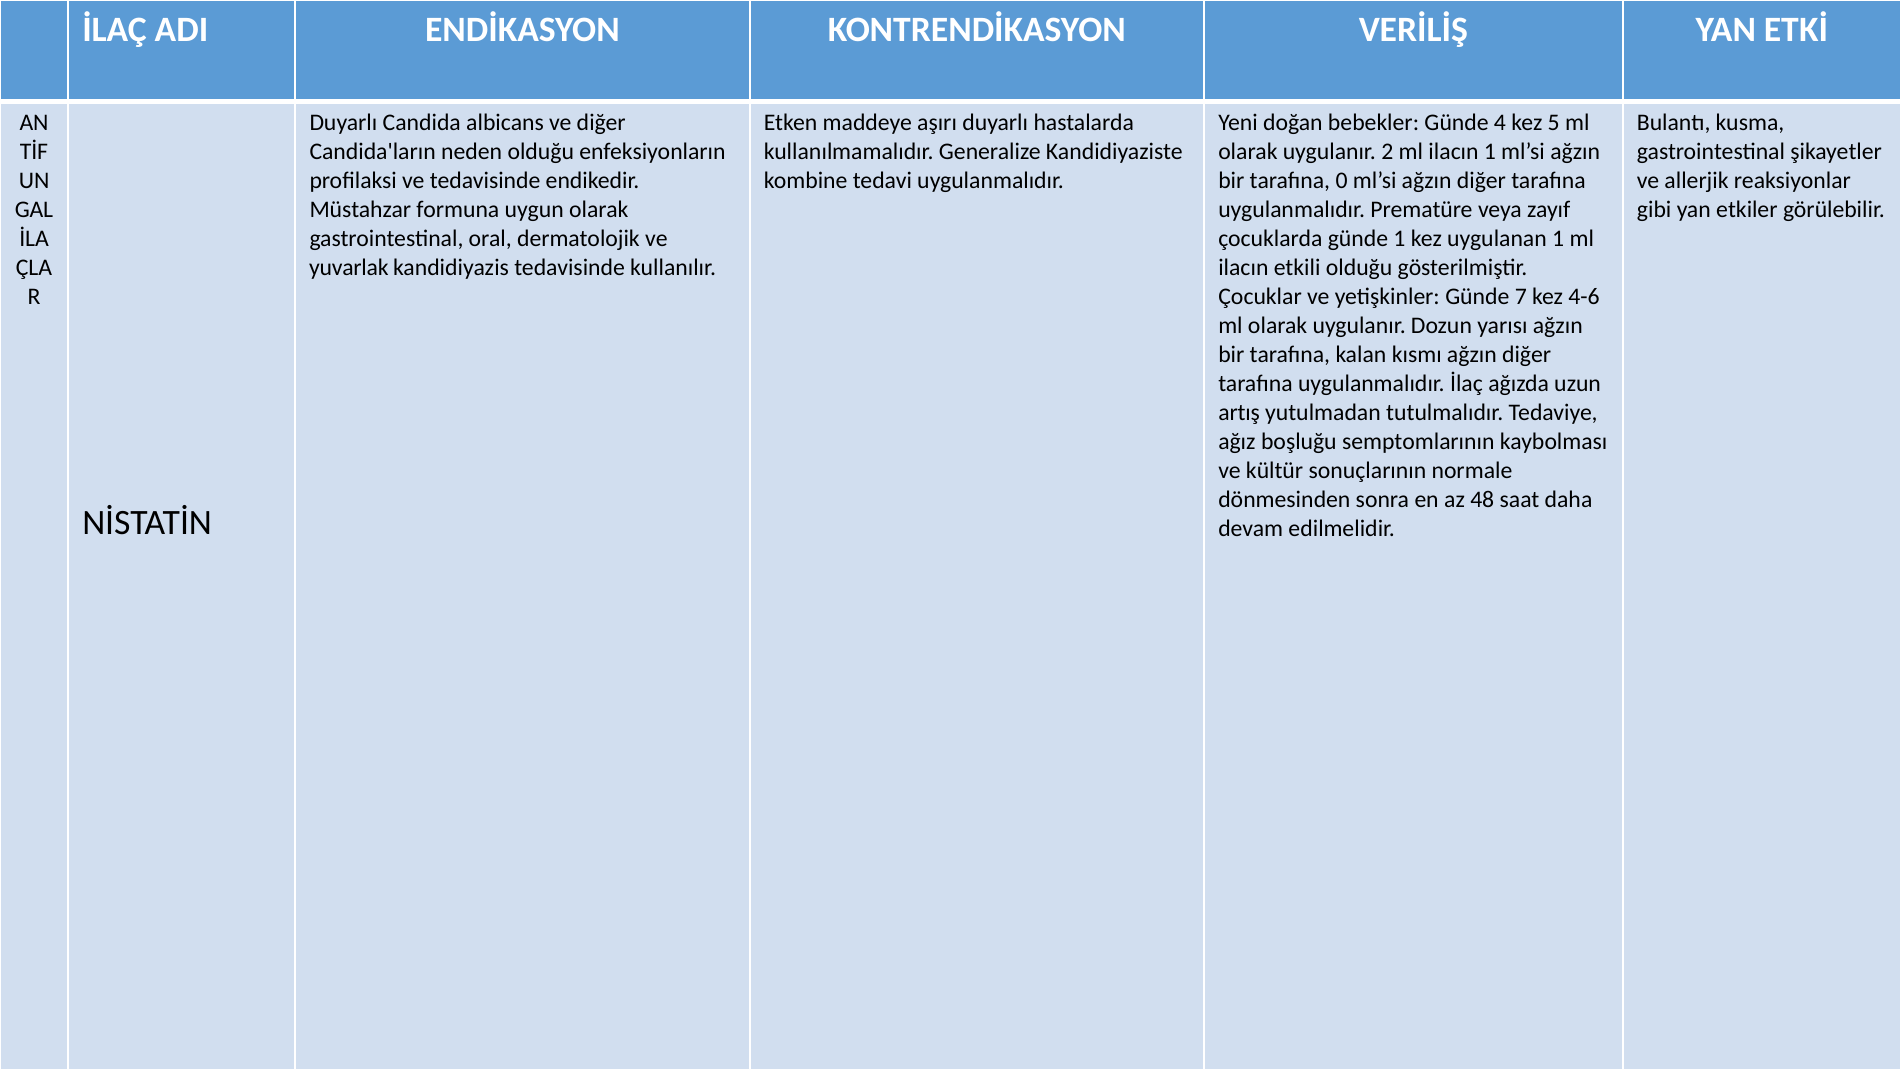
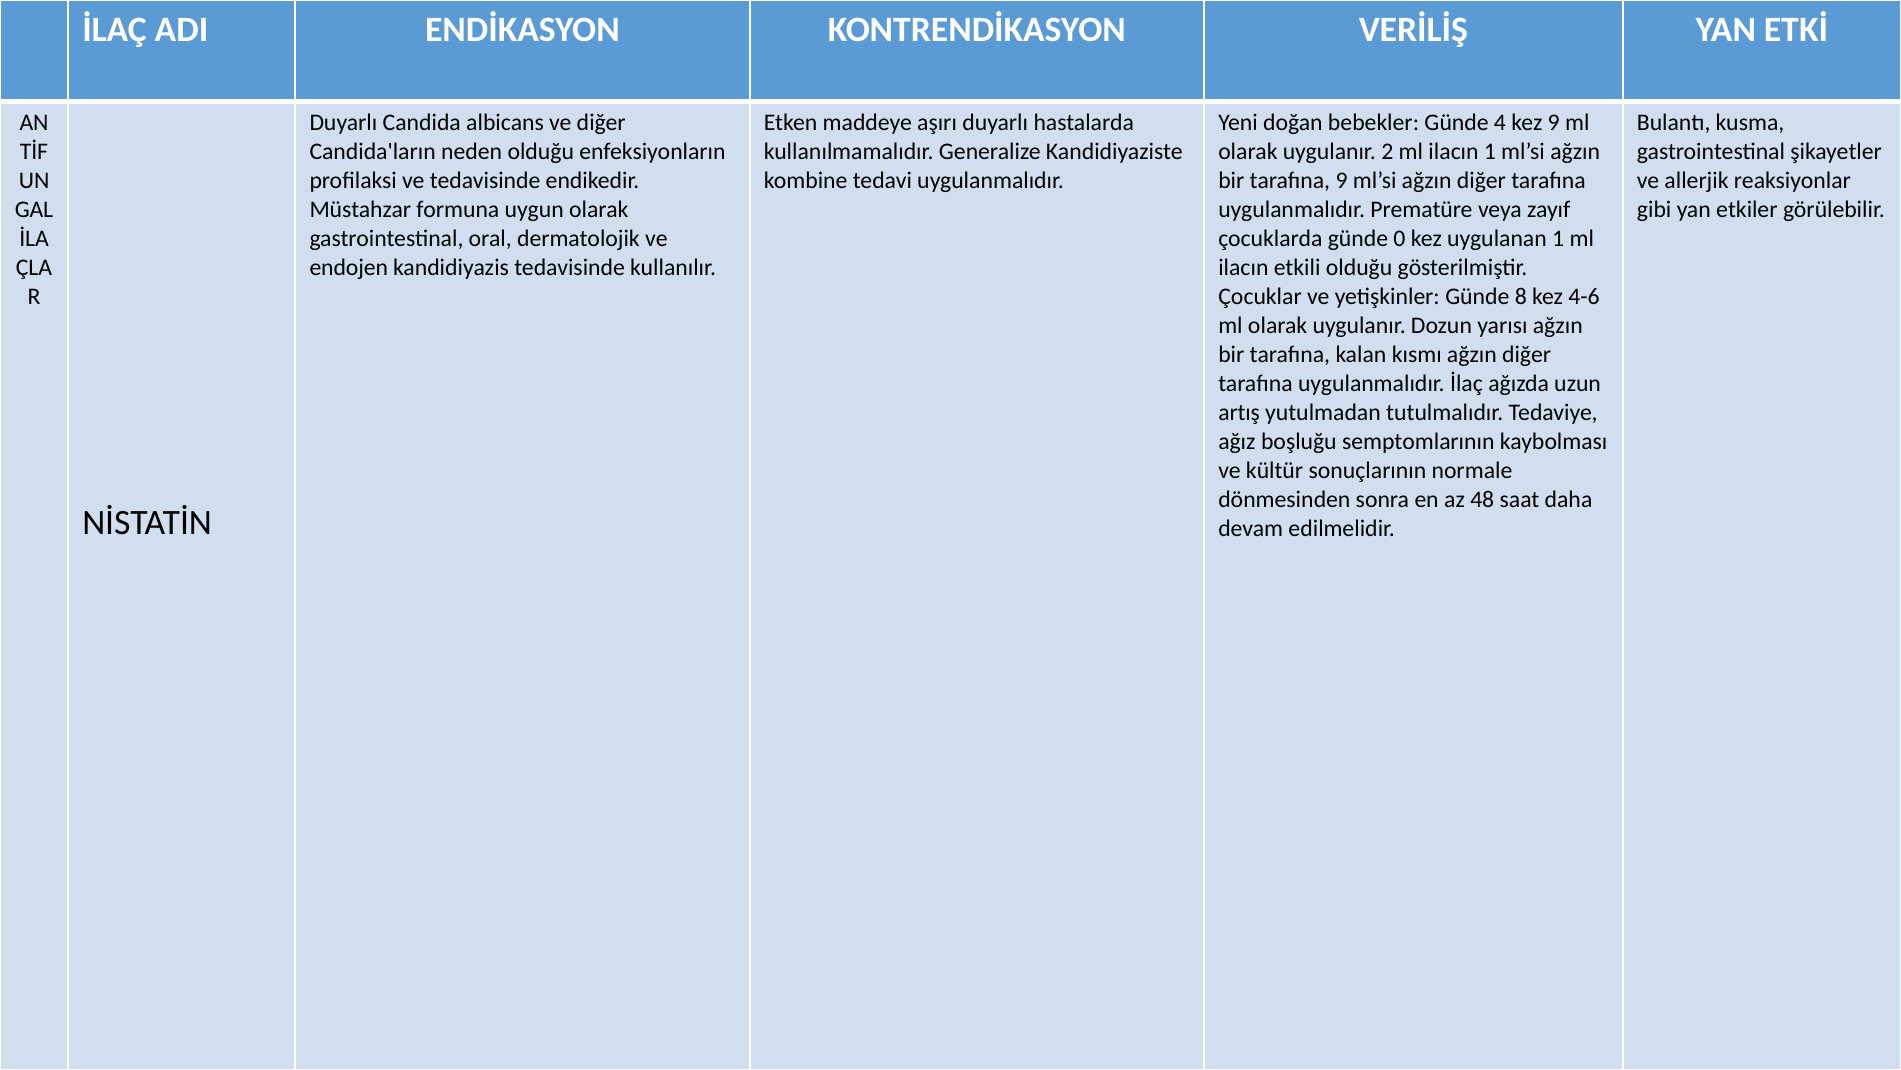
kez 5: 5 -> 9 (1554, 123)
tarafına 0: 0 -> 9 (1342, 181)
günde 1: 1 -> 0 (1399, 239)
yuvarlak: yuvarlak -> endojen (349, 268)
7: 7 -> 8 (1521, 297)
